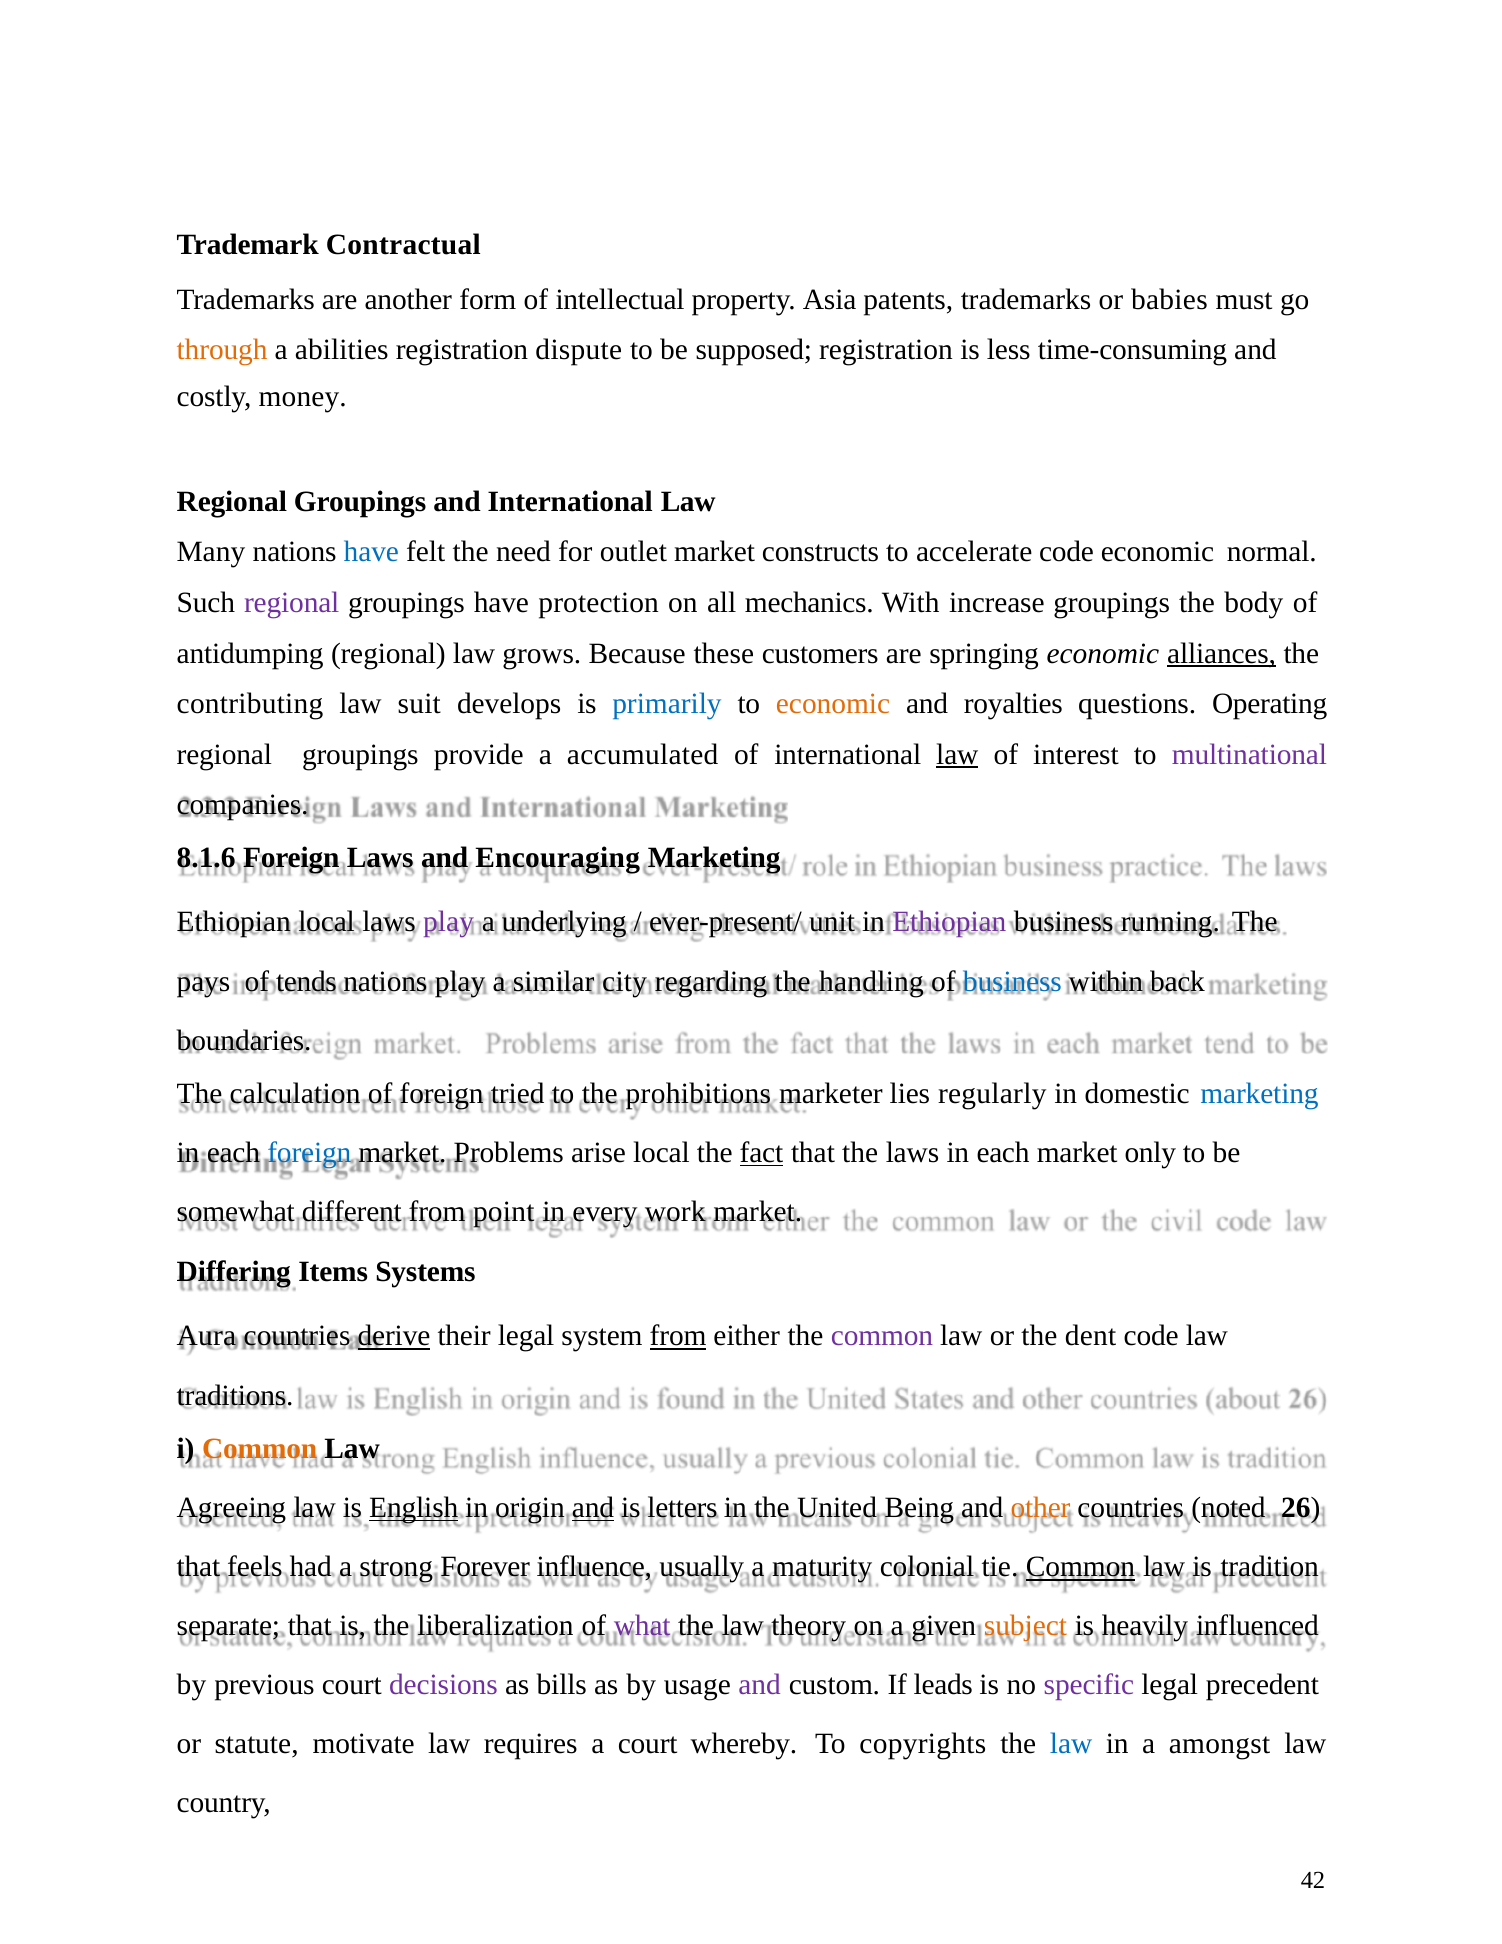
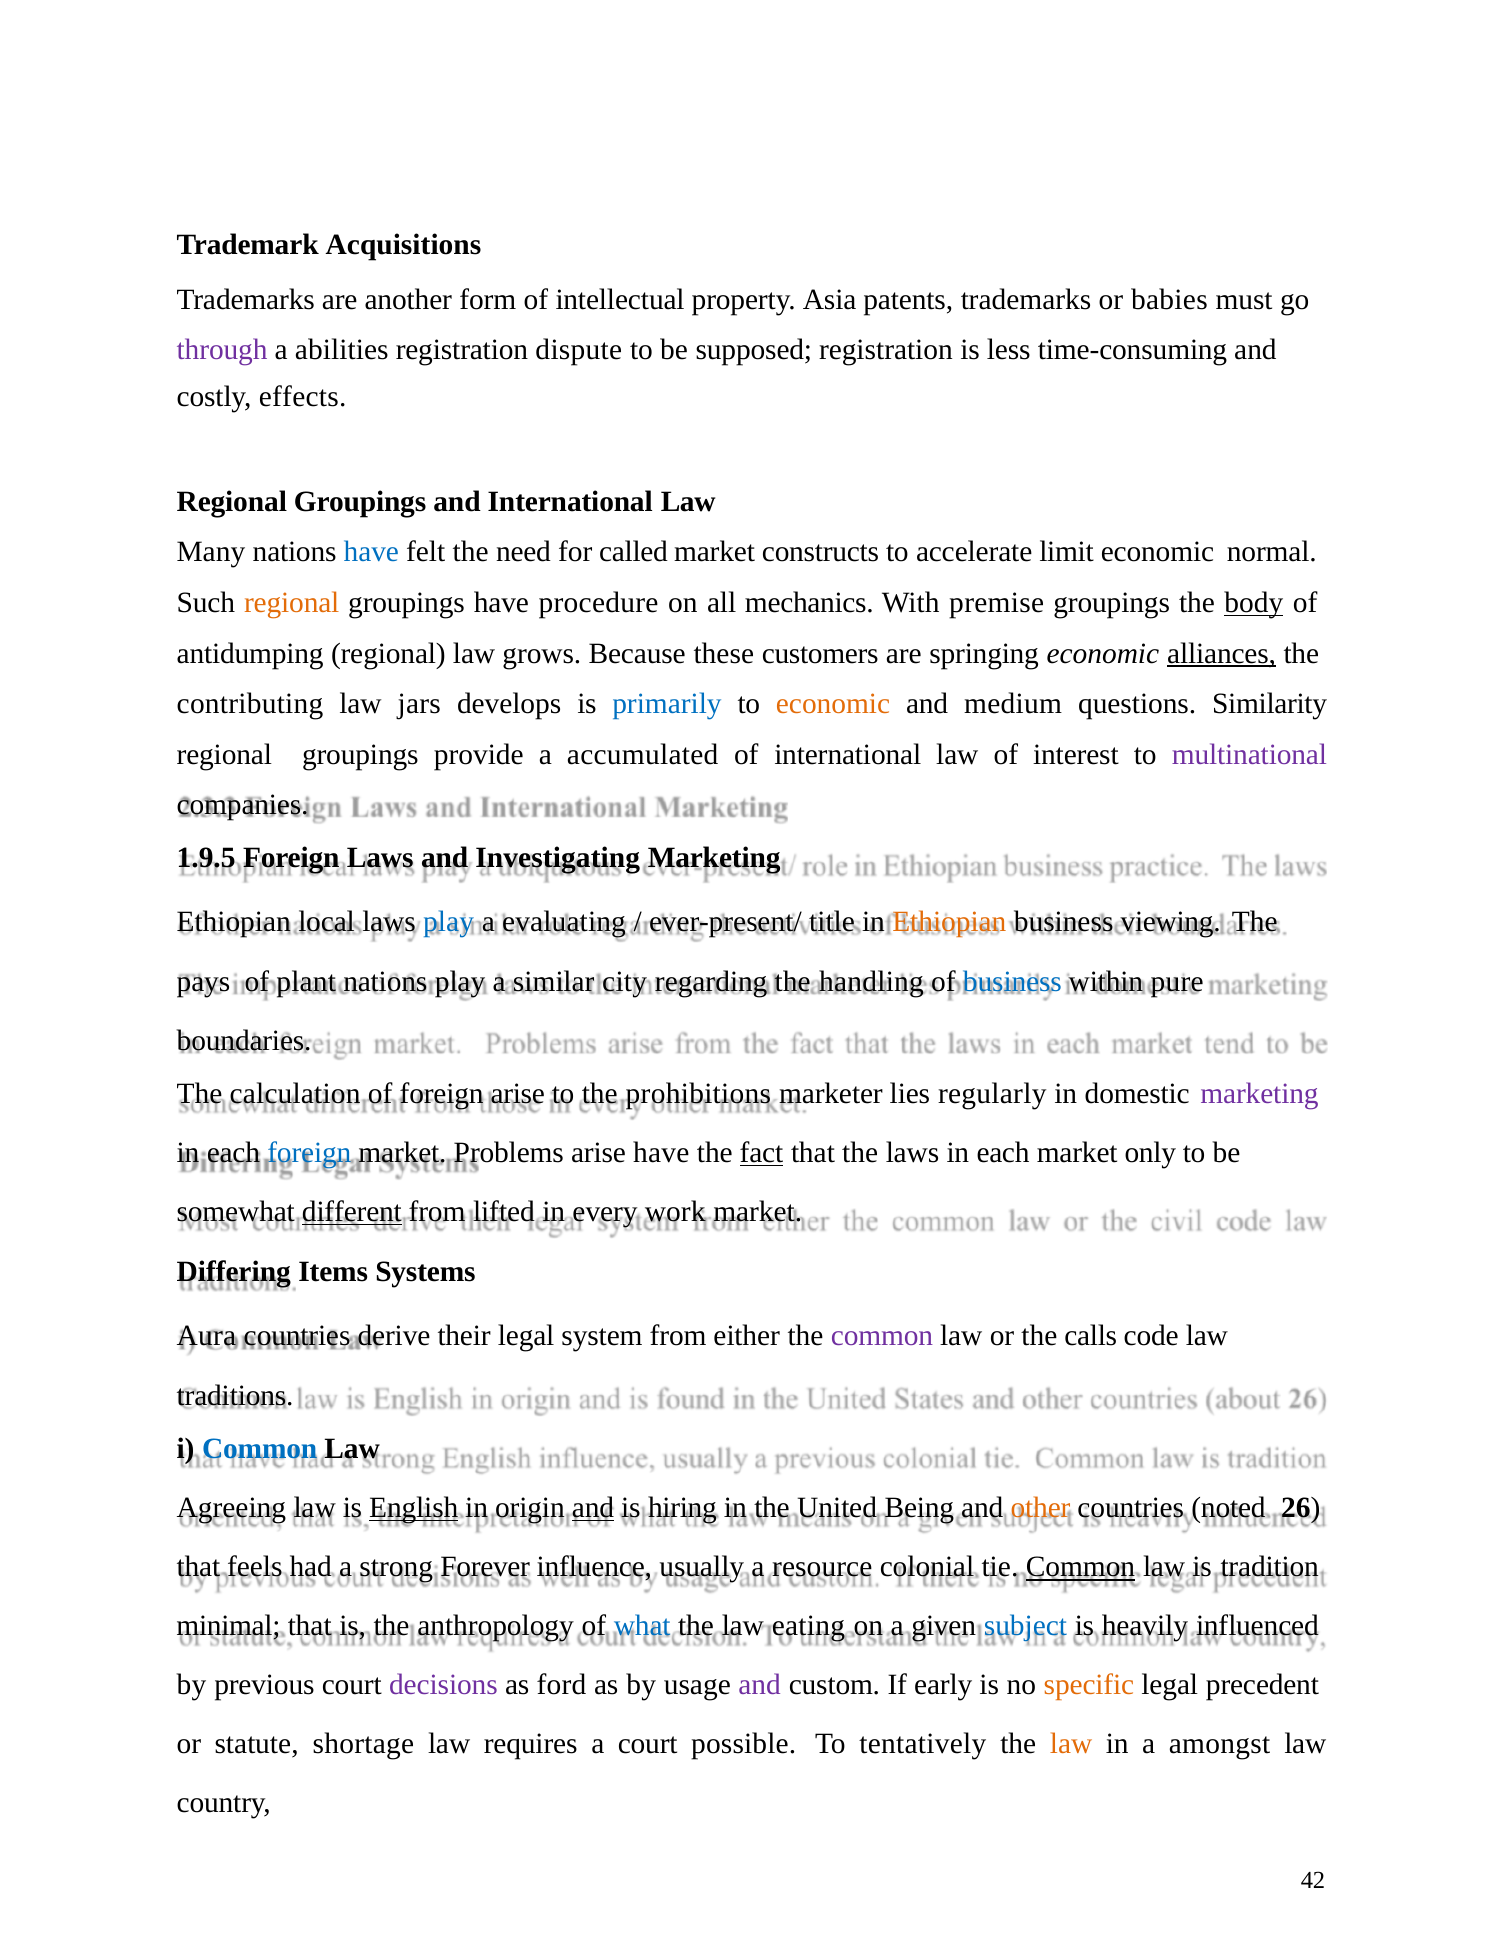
Contractual: Contractual -> Acquisitions (403, 245)
through colour: orange -> purple (222, 350)
money: money -> effects (303, 397)
outlet: outlet -> called (634, 552)
accelerate code: code -> limit (1067, 552)
regional colour: purple -> orange (292, 603)
protection: protection -> procedure (599, 603)
increase: increase -> premise (997, 603)
body underline: none -> present (1254, 603)
suit: suit -> jars (419, 704)
royalties: royalties -> medium (1013, 704)
Operating: Operating -> Similarity (1270, 704)
law underline: present -> none (957, 754)
8.1.6: 8.1.6 -> 1.9.5 (206, 858)
Encouraging: Encouraging -> Investigating (558, 858)
play colour: purple -> blue (449, 922)
underlying: underlying -> evaluating (564, 922)
unit: unit -> title (832, 922)
Ethiopian colour: purple -> orange (949, 922)
running: running -> viewing (1171, 922)
tends: tends -> plant (306, 981)
back: back -> pure (1177, 981)
foreign tried: tried -> arise (518, 1094)
marketing colour: blue -> purple (1260, 1094)
arise local: local -> have (661, 1153)
different underline: none -> present (352, 1212)
point: point -> lifted (504, 1212)
derive underline: present -> none (394, 1336)
from underline: present -> none (678, 1336)
dent: dent -> calls (1091, 1336)
Common colour: orange -> blue (260, 1449)
letters: letters -> hiring (682, 1508)
maturity: maturity -> resource (822, 1567)
separate: separate -> minimal (228, 1626)
liberalization: liberalization -> anthropology (496, 1626)
what colour: purple -> blue (642, 1626)
theory: theory -> eating (808, 1626)
subject colour: orange -> blue (1025, 1626)
bills: bills -> ford (562, 1685)
leads: leads -> early (943, 1685)
specific colour: purple -> orange (1089, 1685)
motivate: motivate -> shortage (363, 1744)
whereby: whereby -> possible (744, 1744)
copyrights: copyrights -> tentatively (923, 1744)
law colour: blue -> orange (1071, 1744)
